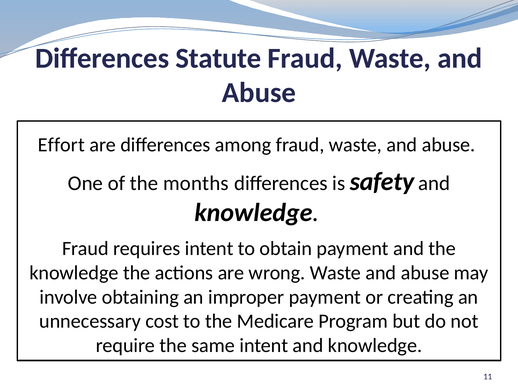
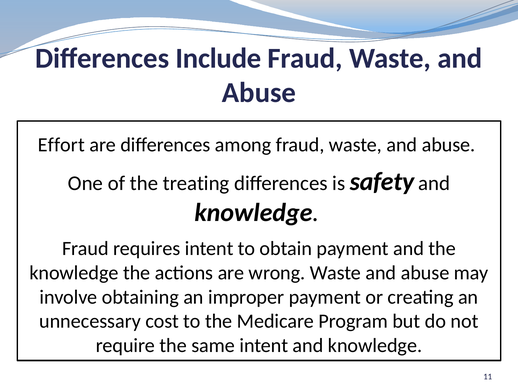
Statute: Statute -> Include (218, 58)
months: months -> treating (196, 183)
